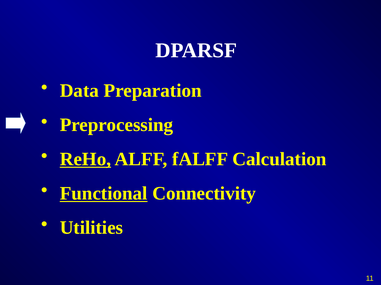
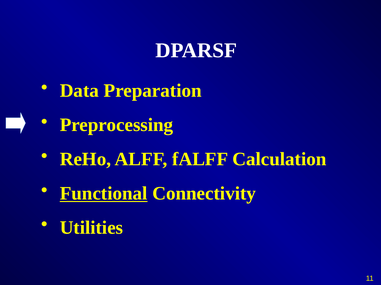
ReHo underline: present -> none (85, 160)
